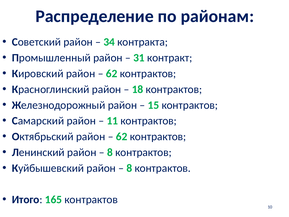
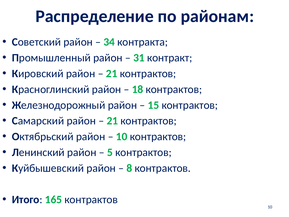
62: 62 -> 21 (112, 73)
11: 11 -> 21 (112, 121)
62: 62 -> 10 (122, 136)
8: 8 -> 5 (110, 152)
